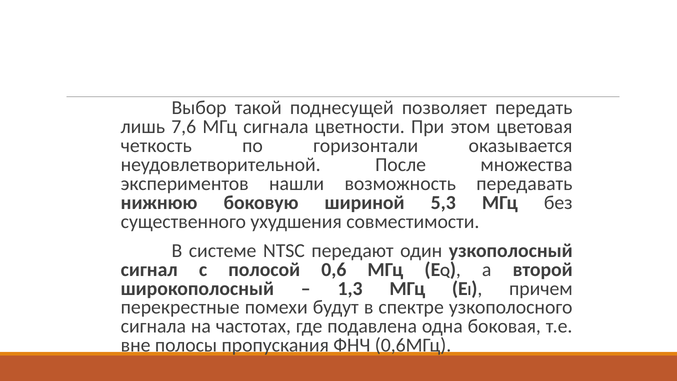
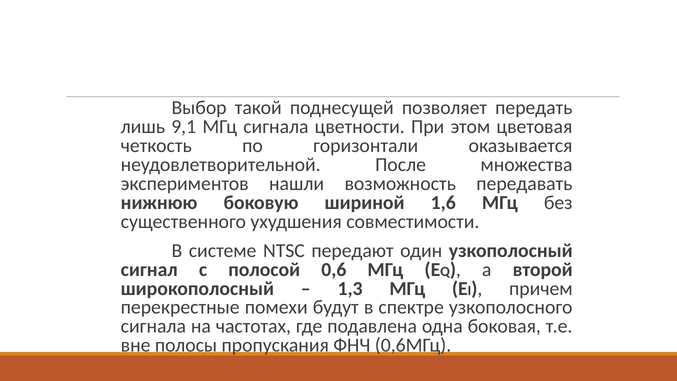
7,6: 7,6 -> 9,1 (184, 127)
5,3: 5,3 -> 1,6 (443, 203)
